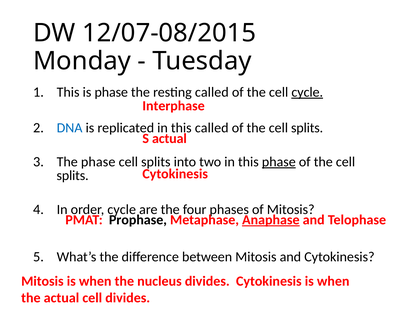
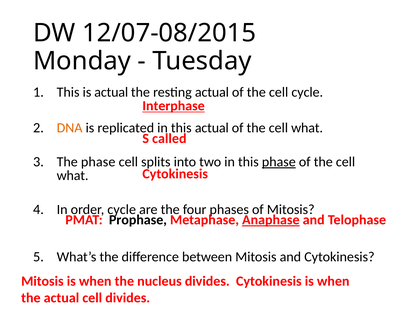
is phase: phase -> actual (111, 92)
resting called: called -> actual (212, 92)
cycle underline: present -> none (307, 92)
Interphase underline: none -> present (174, 106)
DNA colour: blue -> orange (70, 128)
this called: called -> actual (212, 128)
splits: splits -> what (307, 128)
S actual: actual -> called (169, 138)
splits: splits -> what (73, 175)
